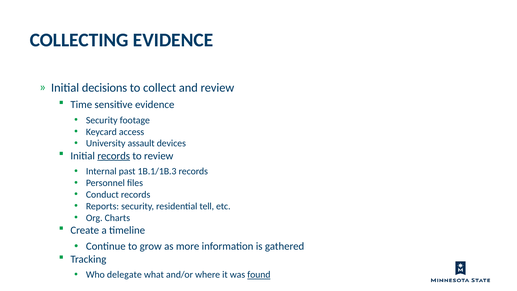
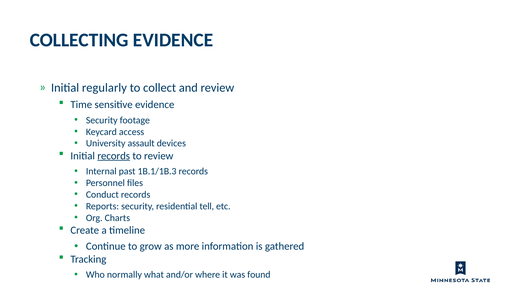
decisions: decisions -> regularly (104, 88)
delegate: delegate -> normally (124, 275)
found underline: present -> none (259, 275)
